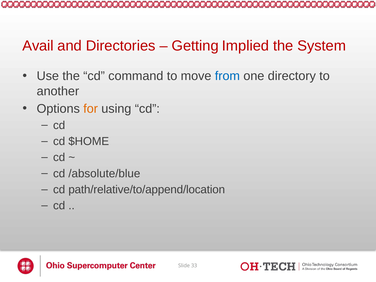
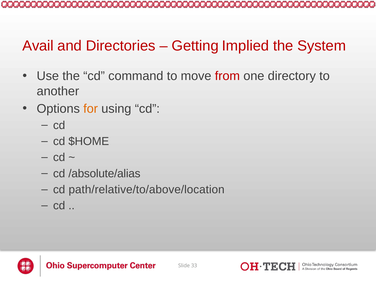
from colour: blue -> red (227, 76)
/absolute/blue: /absolute/blue -> /absolute/alias (104, 174)
path/relative/to/append/location: path/relative/to/append/location -> path/relative/to/above/location (147, 190)
